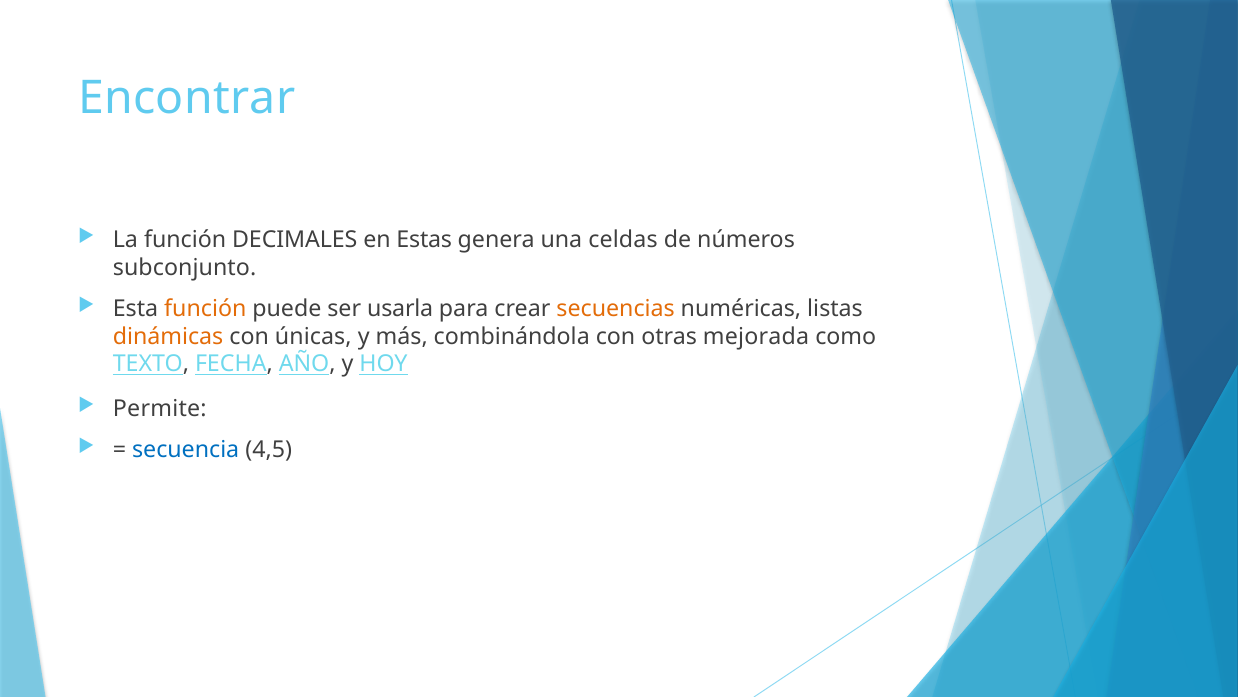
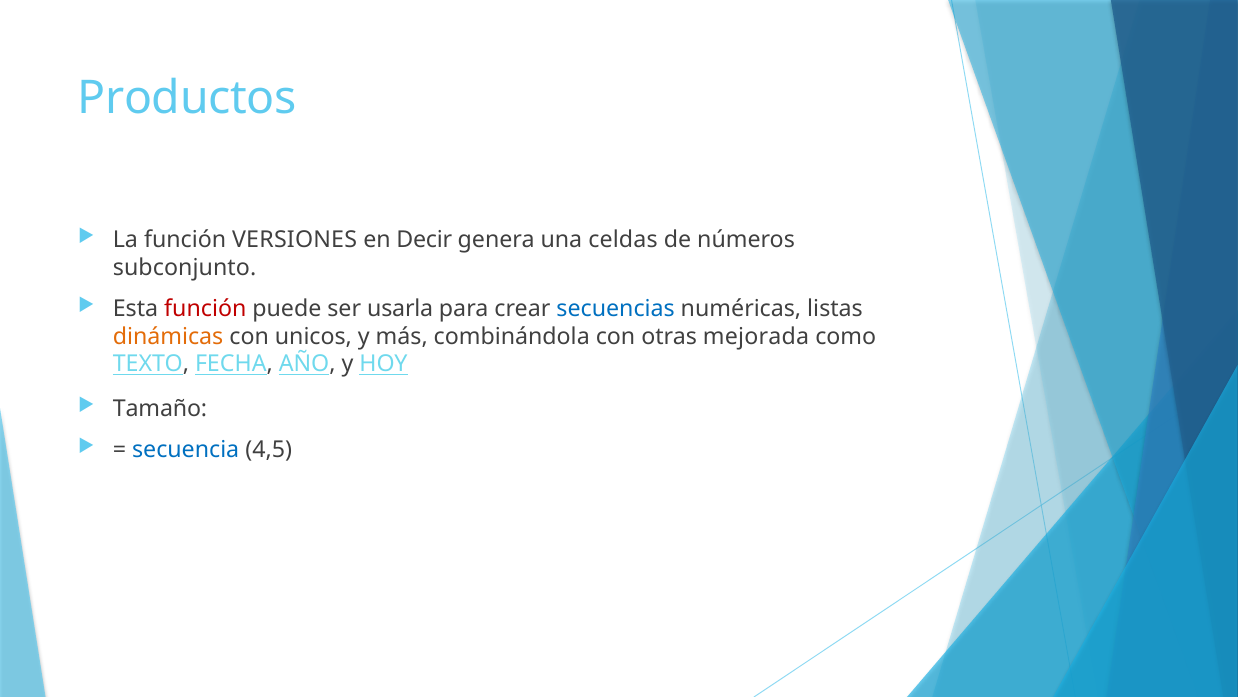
Encontrar: Encontrar -> Productos (187, 98)
DECIMALES: DECIMALES -> VERSIONES (295, 240)
Estas: Estas -> Decir (424, 240)
función colour: orange -> red (205, 308)
secuencias colour: orange -> blue (616, 308)
únicas: únicas -> unicos (313, 336)
Permite: Permite -> Tamaño (160, 408)
